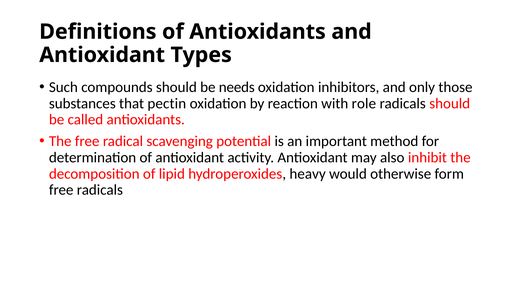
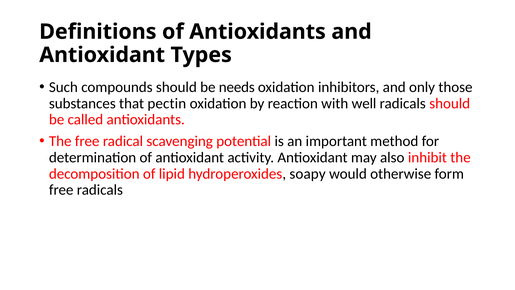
role: role -> well (364, 103)
heavy: heavy -> soapy (308, 174)
